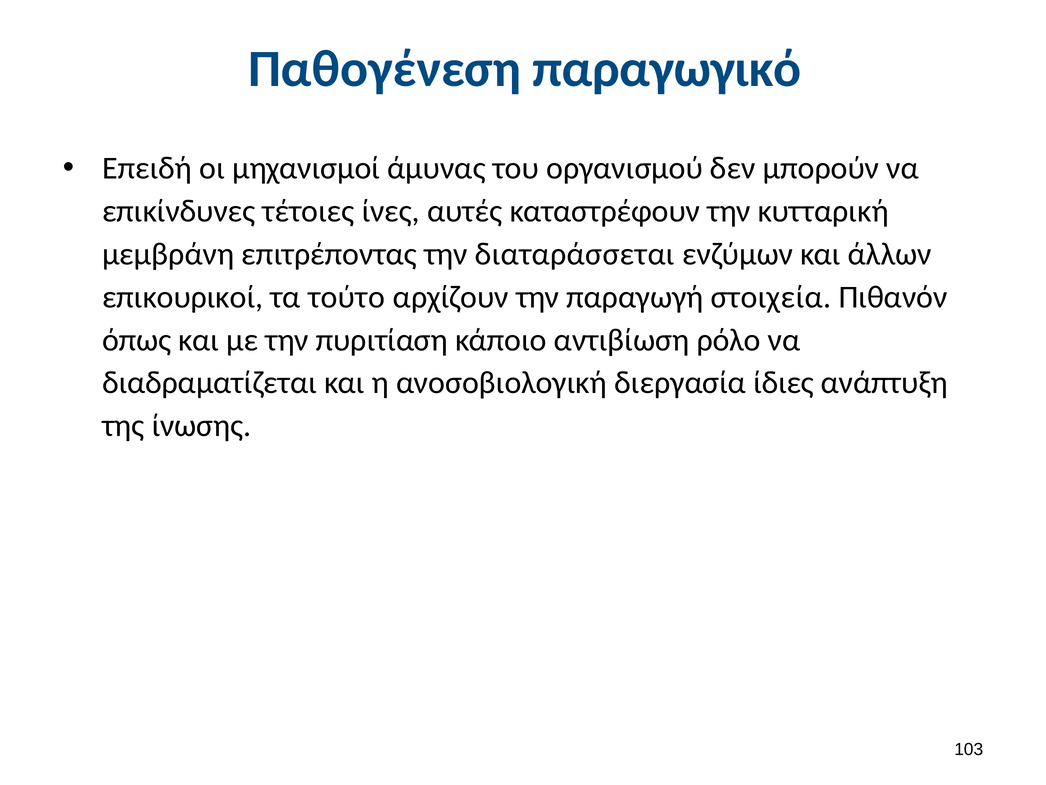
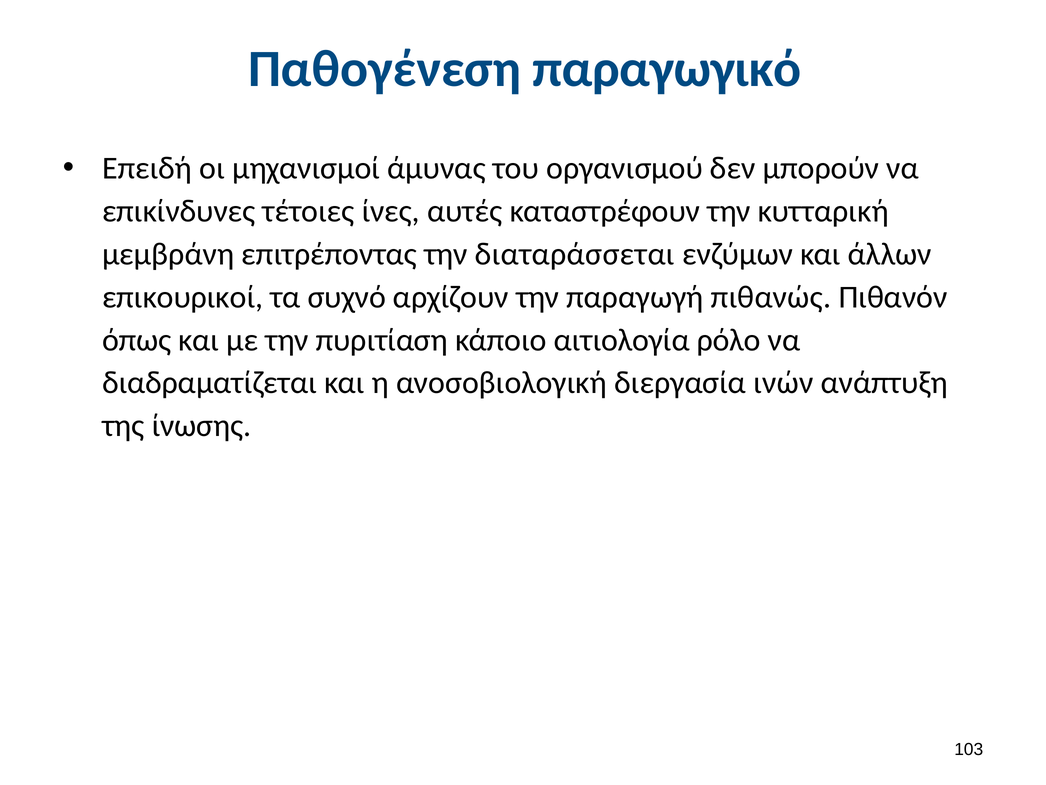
τούτο: τούτο -> συχνό (347, 297)
στοιχεία: στοιχεία -> πιθανώς (771, 297)
αντιβίωση: αντιβίωση -> αιτιολογία (622, 340)
ίδιες: ίδιες -> ινών (783, 383)
